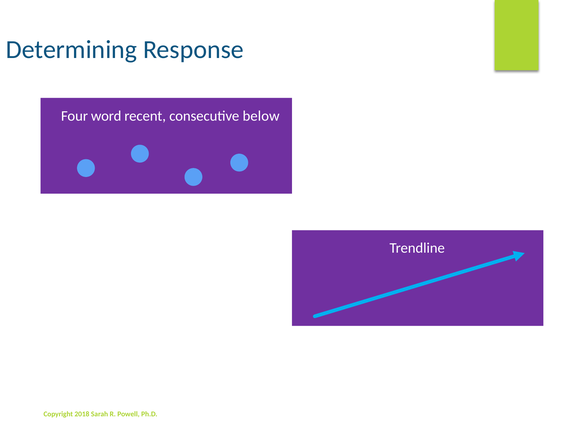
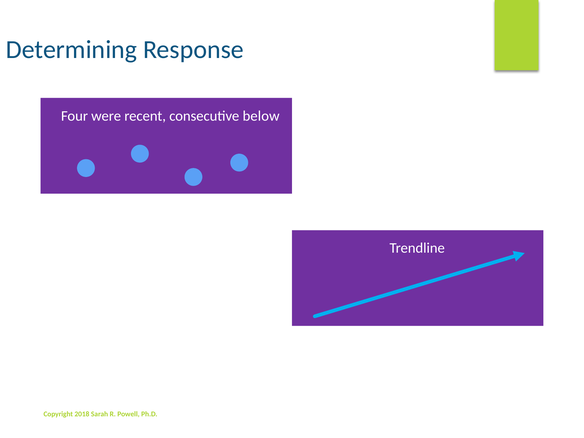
word: word -> were (106, 116)
